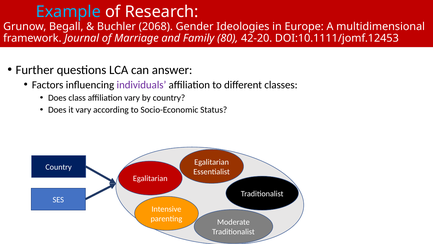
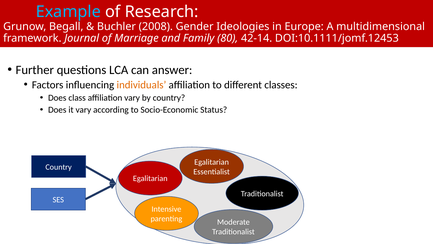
2068: 2068 -> 2008 (156, 26)
42-20: 42-20 -> 42-14 (257, 38)
individuals colour: purple -> orange (141, 85)
